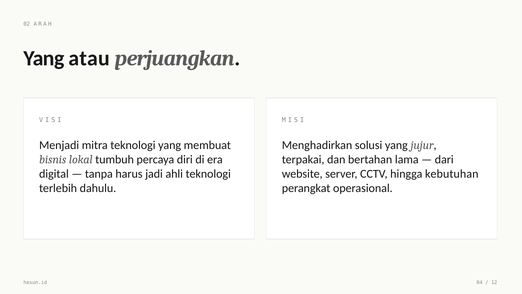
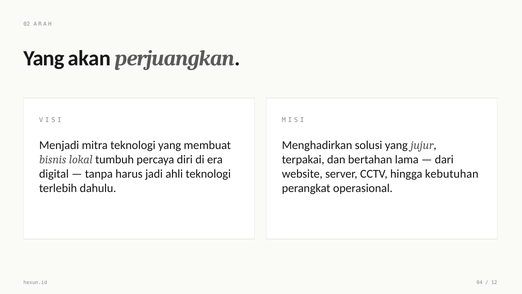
atau: atau -> akan (89, 58)
